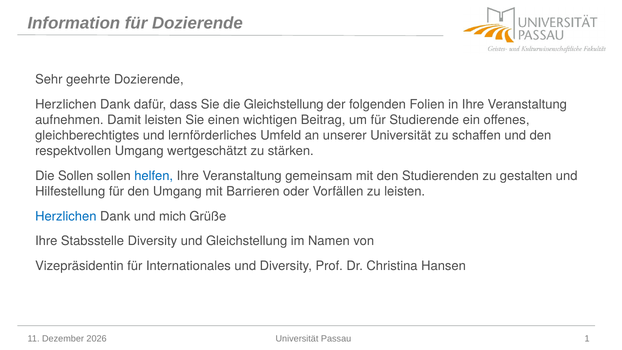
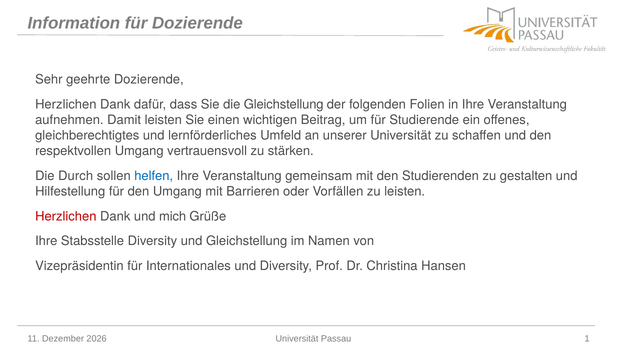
wertgeschätzt: wertgeschätzt -> vertrauensvoll (207, 151)
Die Sollen: Sollen -> Durch (76, 176)
Herzlichen colour: blue -> red (66, 216)
